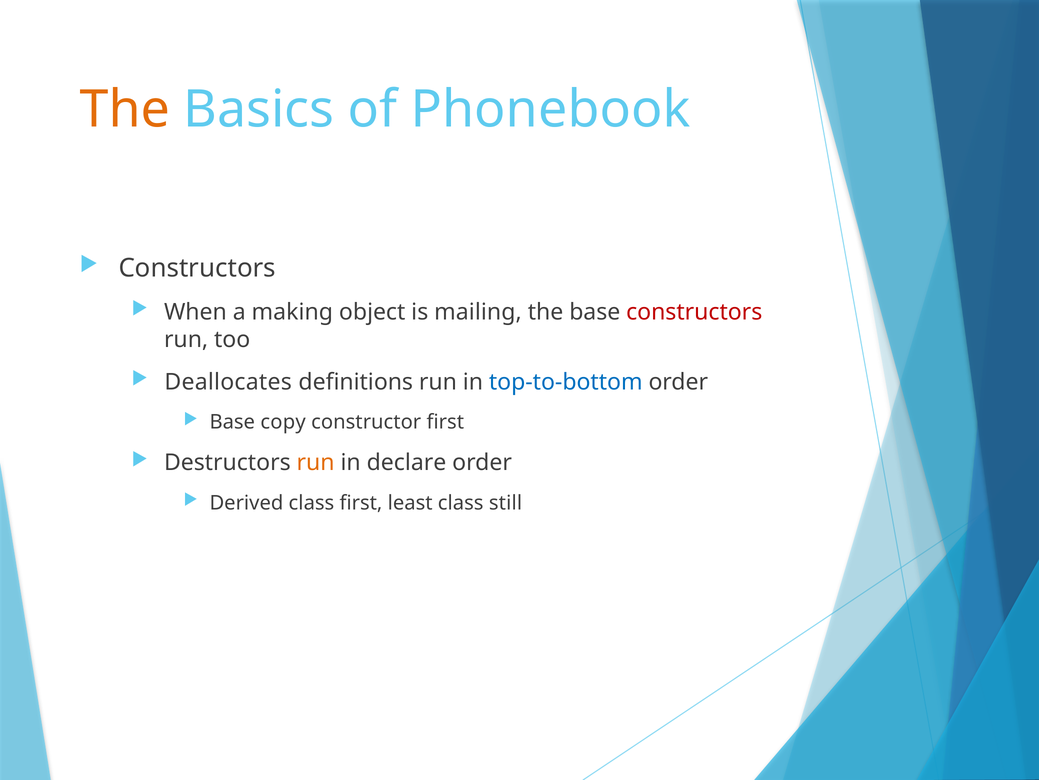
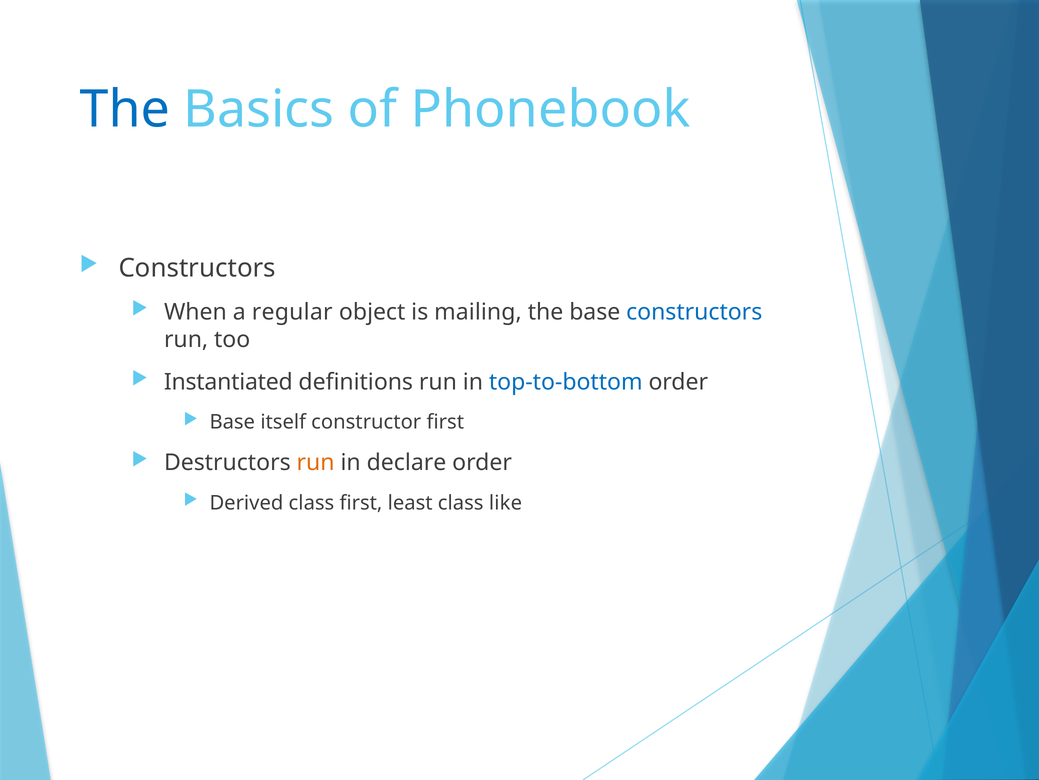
The colour: orange -> blue (125, 109)
making: making -> regular (292, 312)
constructors colour: red -> blue (694, 312)
Deallocates: Deallocates -> Instantiated (228, 382)
copy: copy -> itself (283, 422)
still: still -> like (505, 503)
